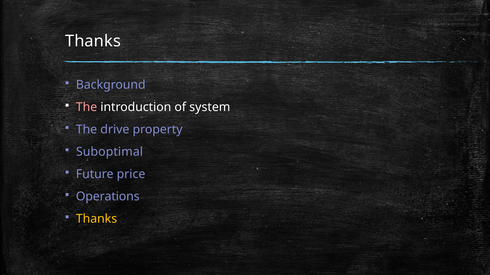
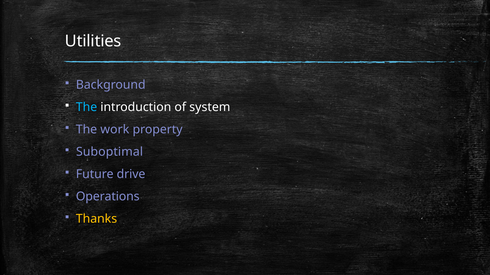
Thanks: Thanks -> Utilities (93, 41)
The colour: pink -> light blue (87, 107)
drive: drive -> work (115, 130)
price: price -> drive (131, 175)
